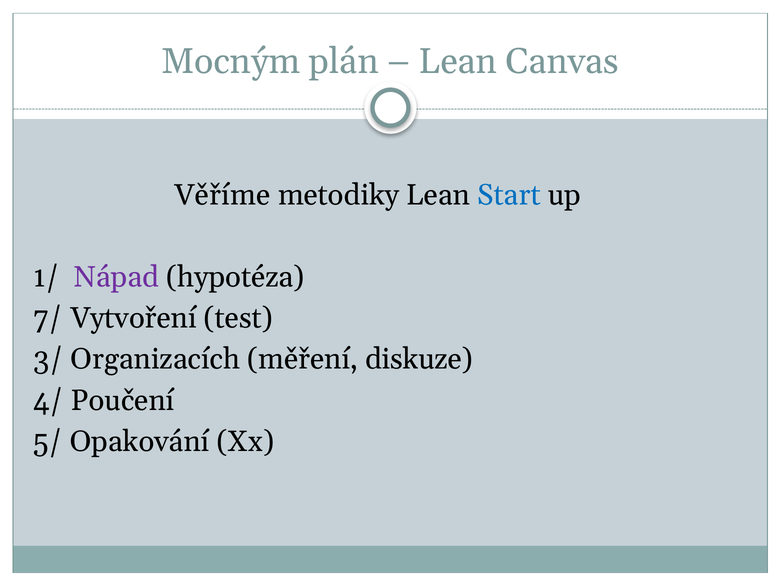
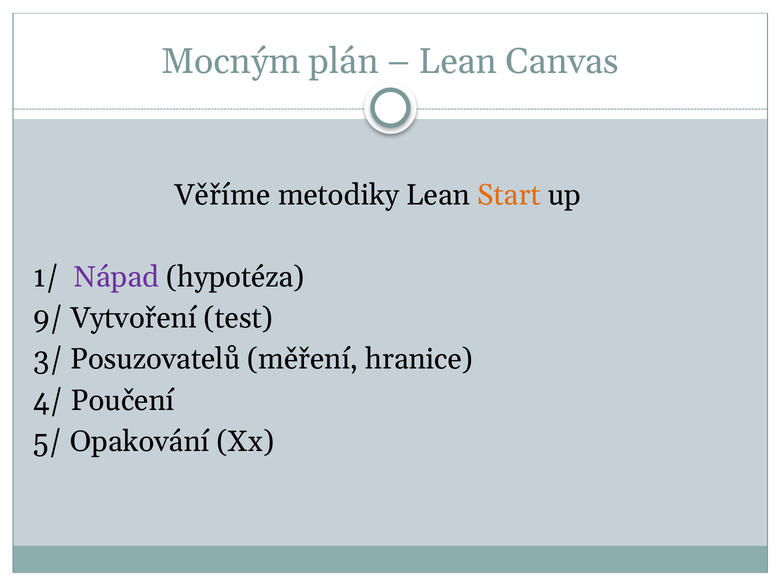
Start colour: blue -> orange (509, 195)
7/: 7/ -> 9/ (49, 318)
Organizacích: Organizacích -> Posuzovatelů (155, 359)
diskuze: diskuze -> hranice (419, 359)
